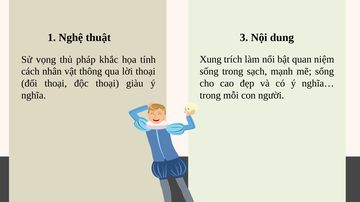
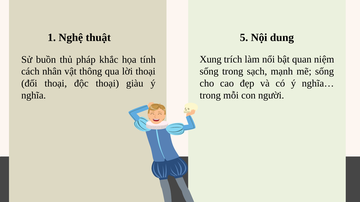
3: 3 -> 5 (244, 38)
vọng: vọng -> buồn (46, 60)
